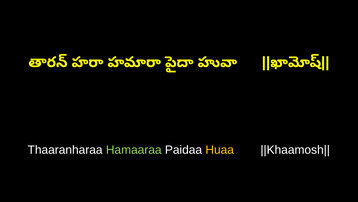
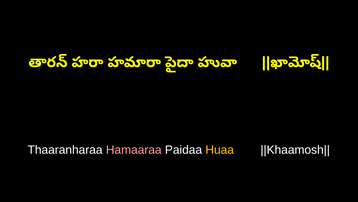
Hamaaraa colour: light green -> pink (134, 149)
